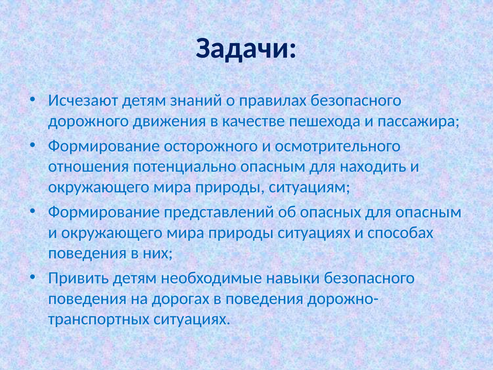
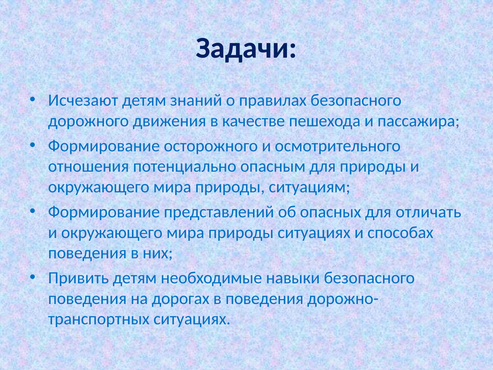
для находить: находить -> природы (373, 166)
для опасным: опасным -> отличать (428, 212)
